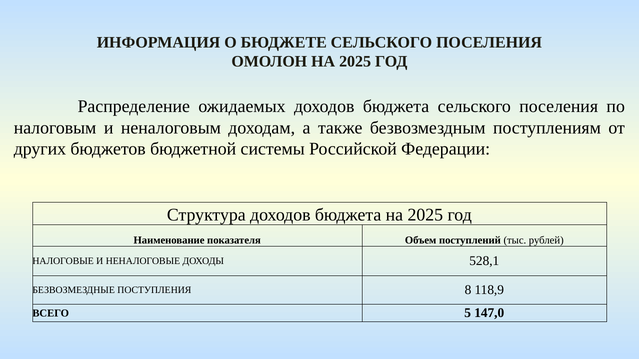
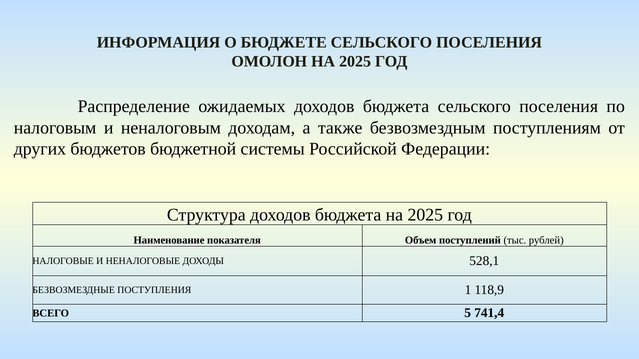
8: 8 -> 1 (468, 290)
147,0: 147,0 -> 741,4 (489, 313)
